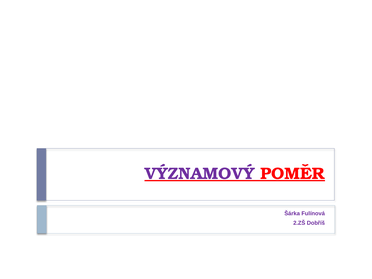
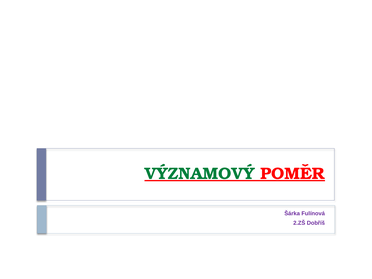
VÝZNAMOVÝ colour: purple -> green (200, 174)
